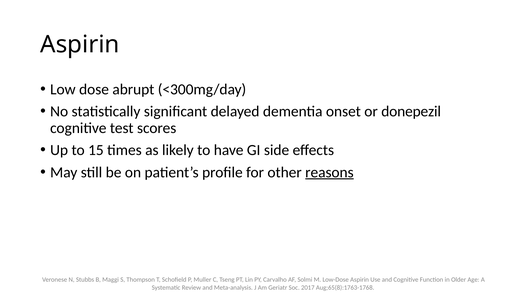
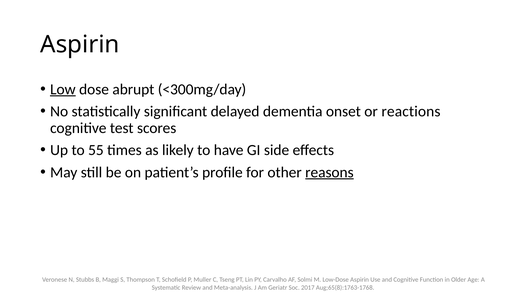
Low underline: none -> present (63, 89)
donepezil: donepezil -> reactions (411, 111)
15: 15 -> 55 (96, 150)
